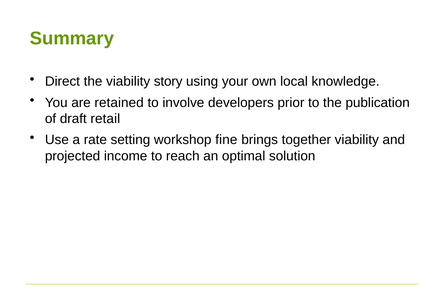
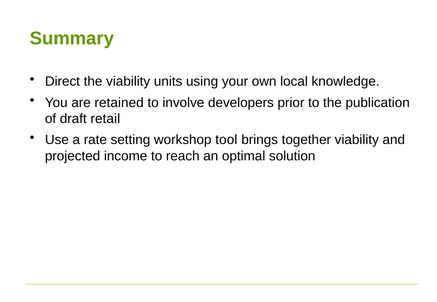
story: story -> units (168, 82)
fine: fine -> tool (226, 140)
